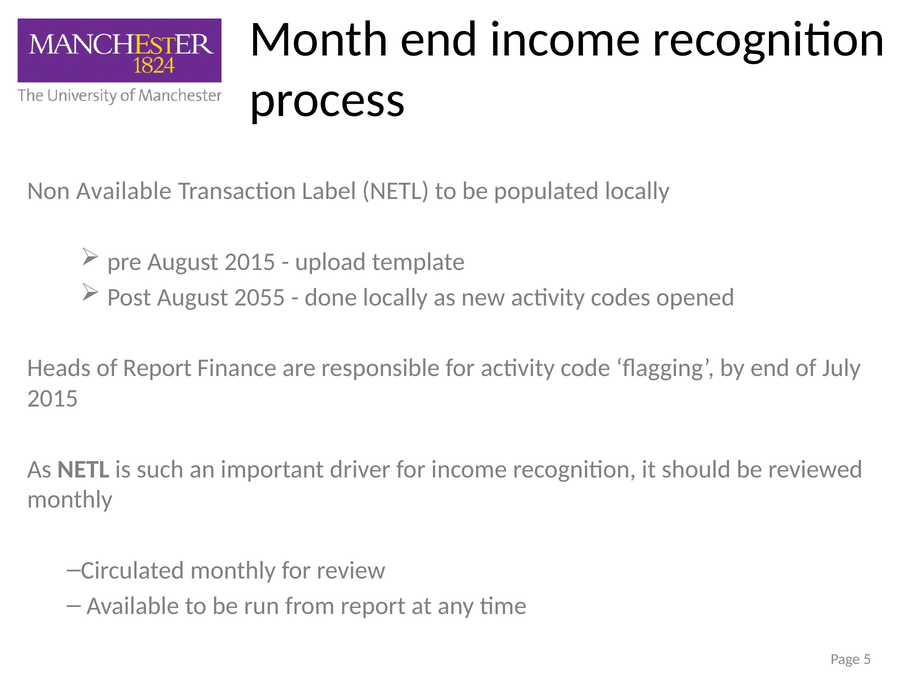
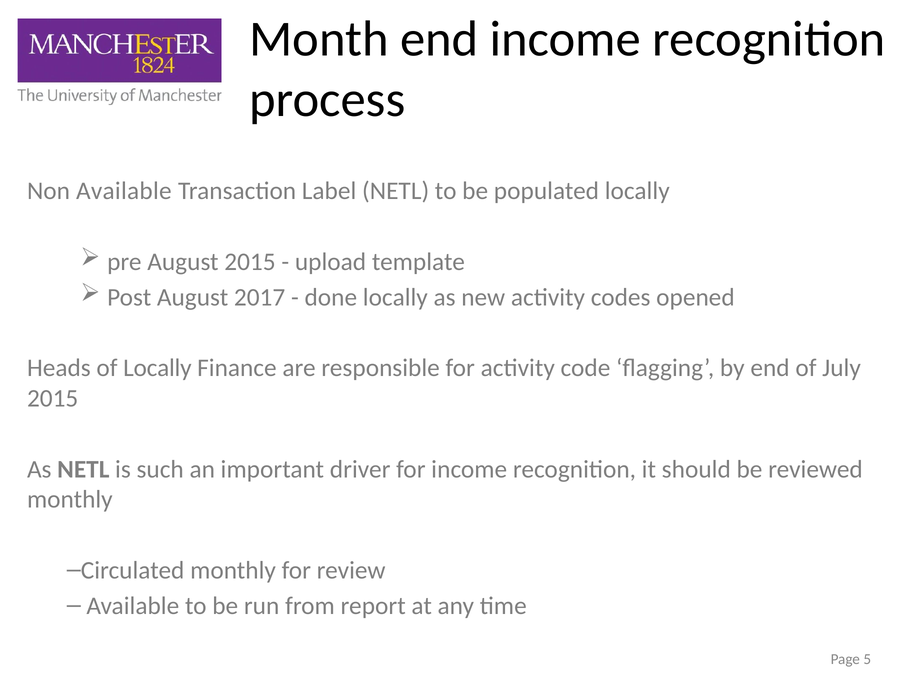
2055: 2055 -> 2017 (260, 297)
of Report: Report -> Locally (157, 368)
